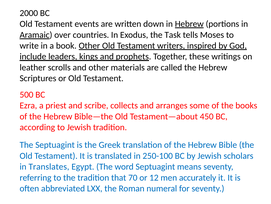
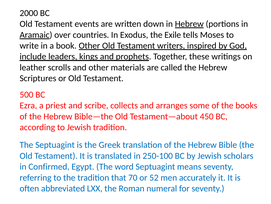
Task: Task -> Exile (173, 35)
Translates: Translates -> Confirmed (49, 166)
12: 12 -> 52 (154, 177)
